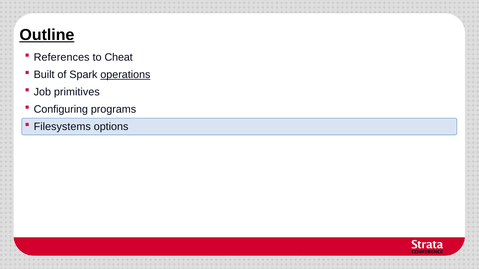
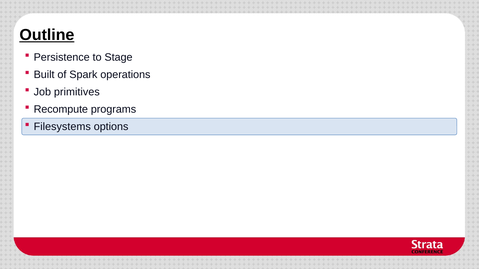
References: References -> Persistence (62, 57)
Cheat: Cheat -> Stage (119, 57)
operations underline: present -> none (125, 75)
Configuring: Configuring -> Recompute (61, 109)
